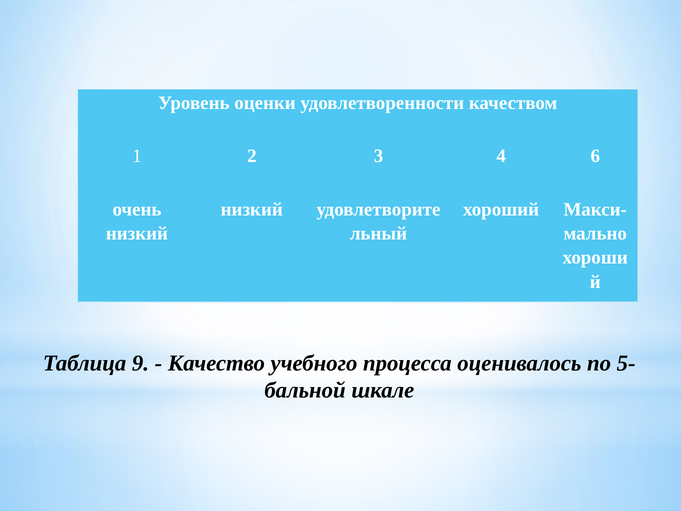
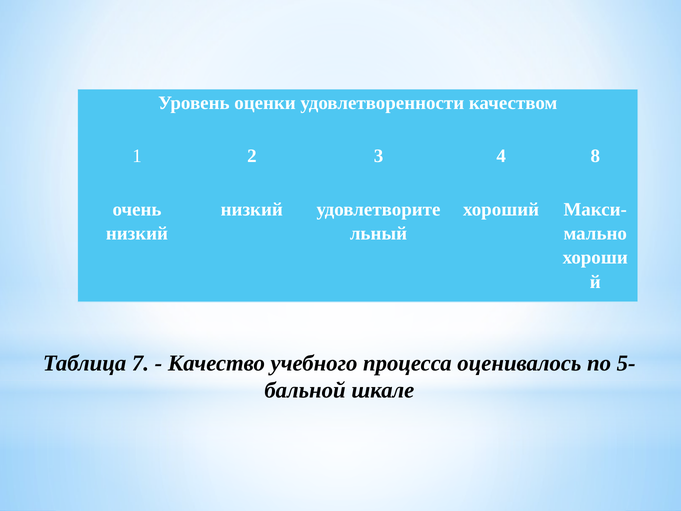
6: 6 -> 8 (595, 156)
9: 9 -> 7 (140, 363)
